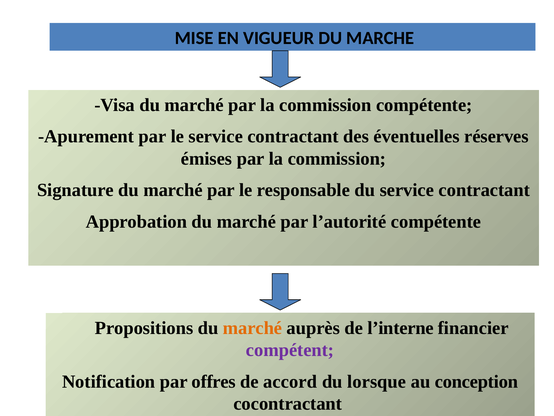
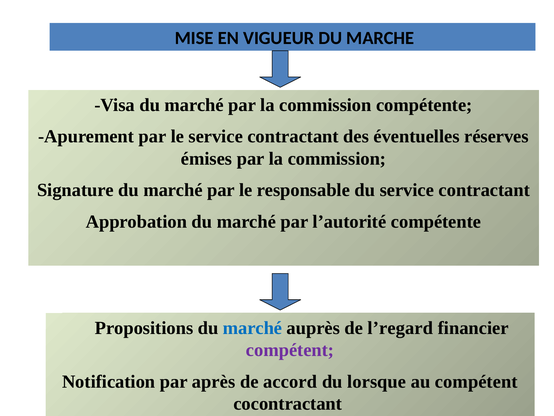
marché colour: orange -> blue (253, 328)
l’interne: l’interne -> l’regard (400, 328)
offres: offres -> après (214, 381)
au conception: conception -> compétent (476, 381)
